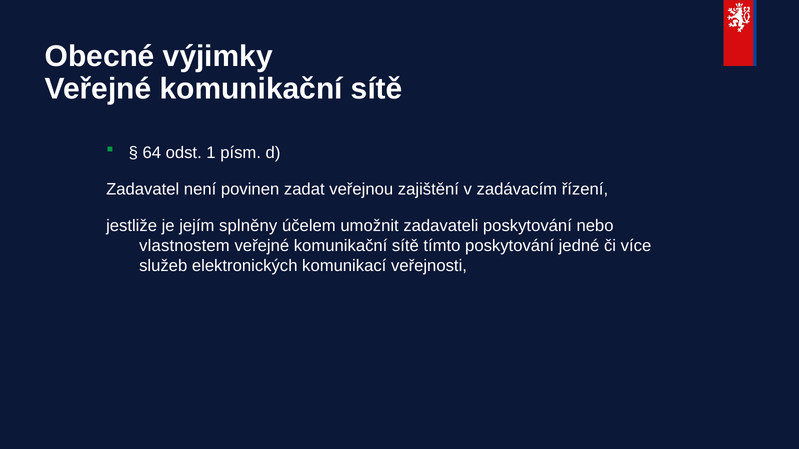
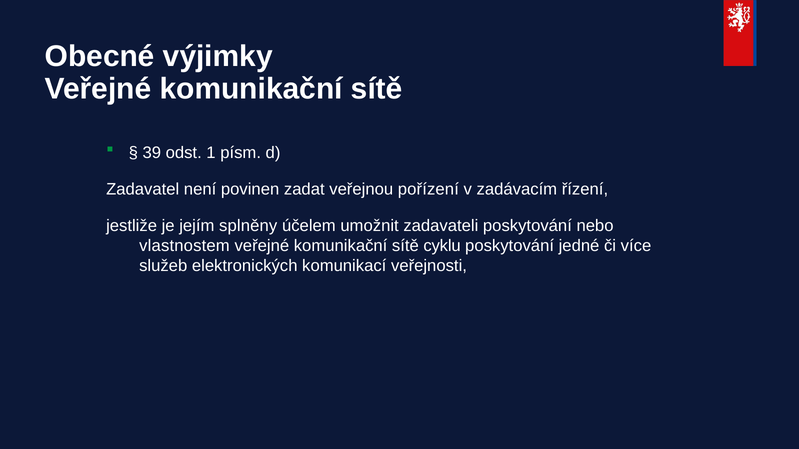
64: 64 -> 39 (152, 153)
zajištění: zajištění -> pořízení (428, 189)
tímto: tímto -> cyklu (442, 246)
